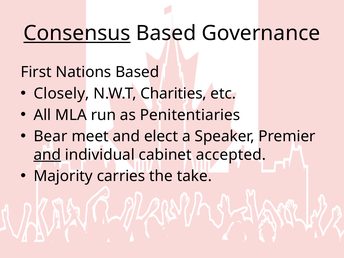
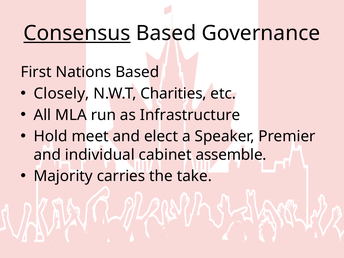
Penitentiaries: Penitentiaries -> Infrastructure (190, 115)
Bear: Bear -> Hold (51, 136)
and underline: present -> none (47, 155)
accepted: accepted -> assemble (231, 155)
